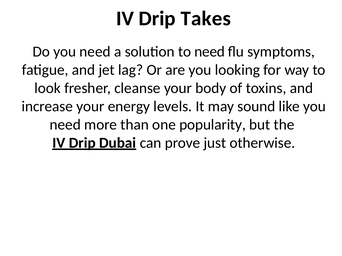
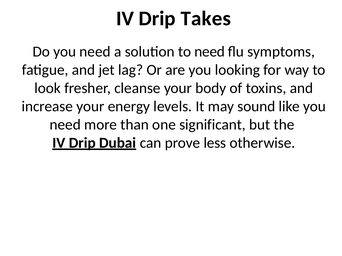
popularity: popularity -> significant (213, 125)
just: just -> less (215, 143)
